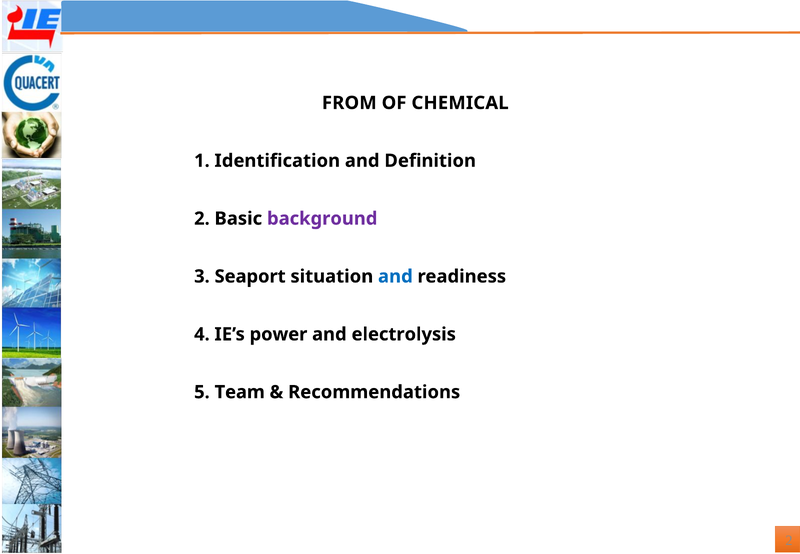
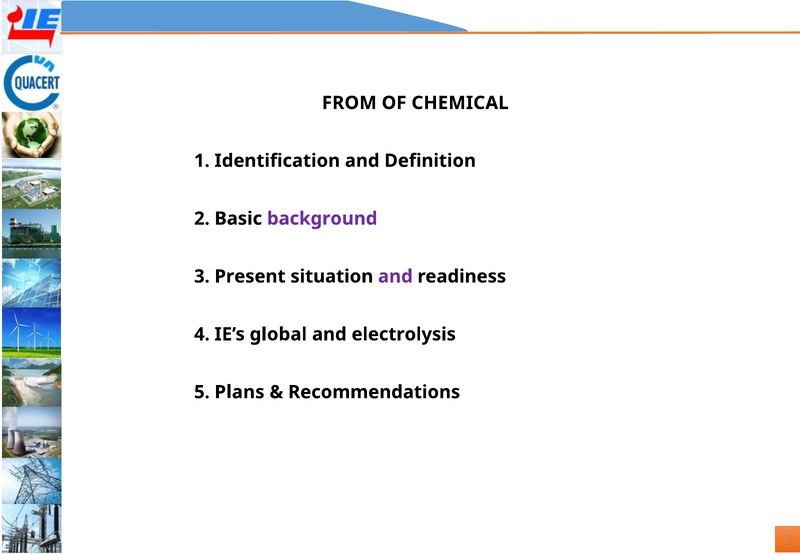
Seaport: Seaport -> Present (250, 276)
and colour: blue -> purple (395, 276)
power: power -> global (278, 334)
Team: Team -> Plans (240, 392)
